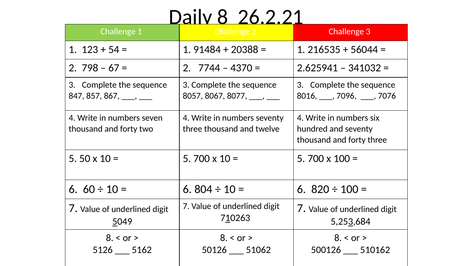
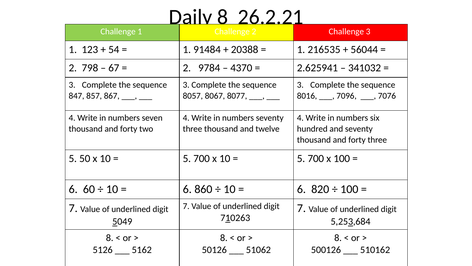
7744: 7744 -> 9784 (209, 68)
804: 804 -> 860 (203, 189)
